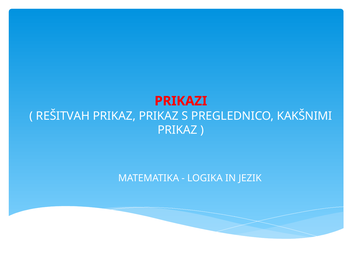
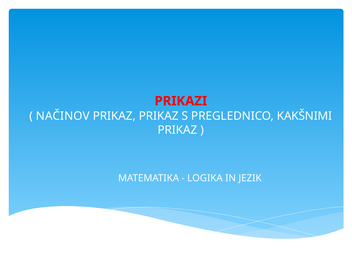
REŠITVAH: REŠITVAH -> NAČINOV (63, 116)
